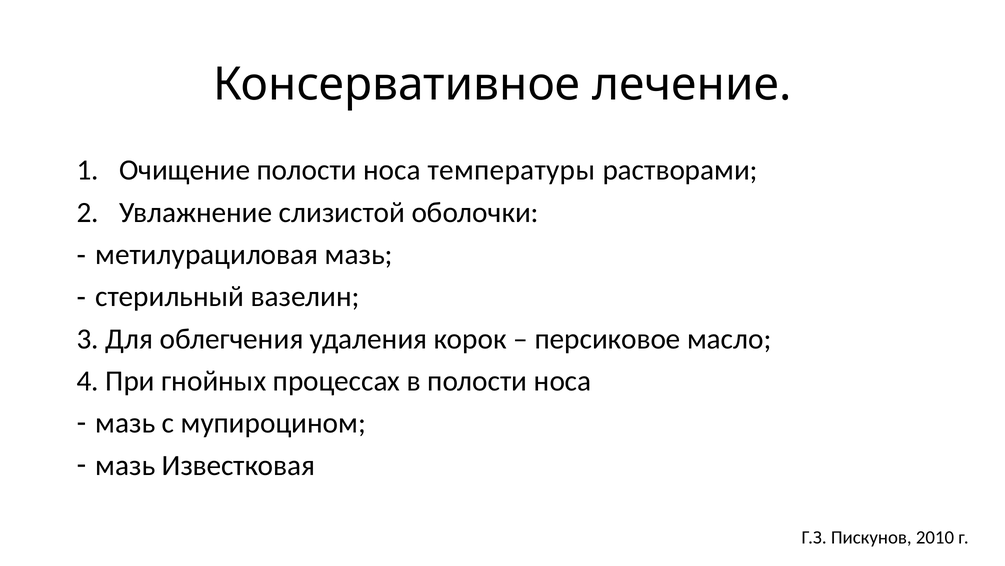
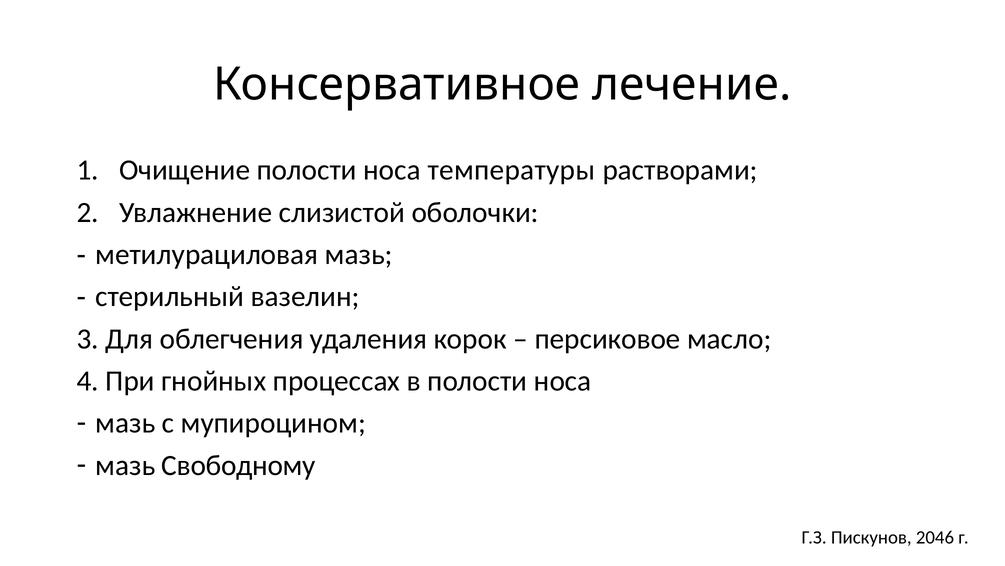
Известковая: Известковая -> Свободному (239, 465)
2010: 2010 -> 2046 (935, 537)
